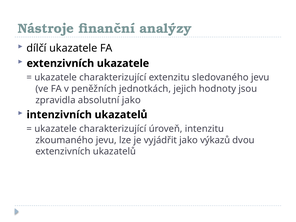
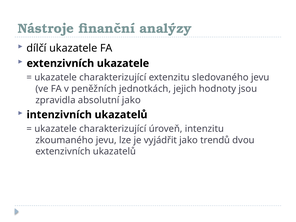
výkazů: výkazů -> trendů (215, 140)
